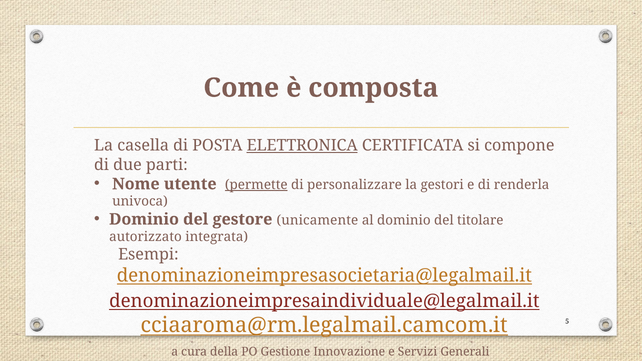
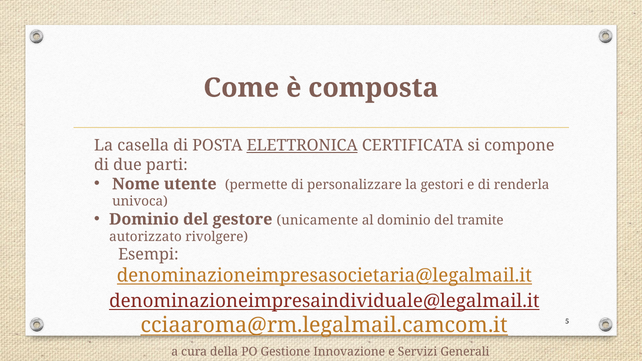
permette underline: present -> none (256, 185)
titolare: titolare -> tramite (480, 220)
integrata: integrata -> rivolgere (217, 237)
